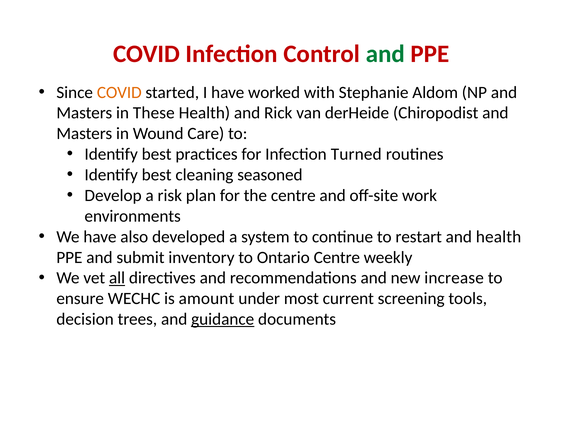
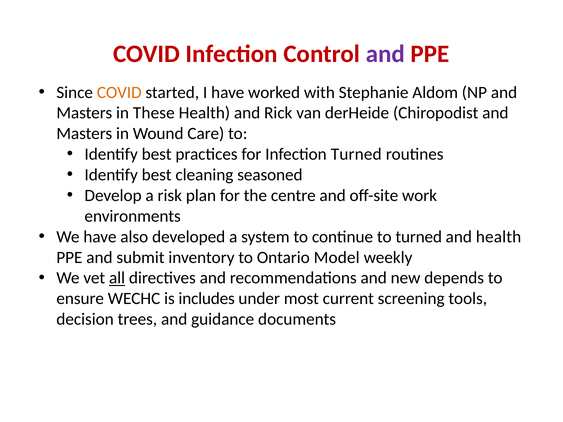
and colour: green -> purple (385, 54)
to restart: restart -> turned (419, 237)
Ontario Centre: Centre -> Model (337, 257)
increase: increase -> depends (454, 278)
amount: amount -> includes (207, 299)
guidance underline: present -> none (223, 319)
